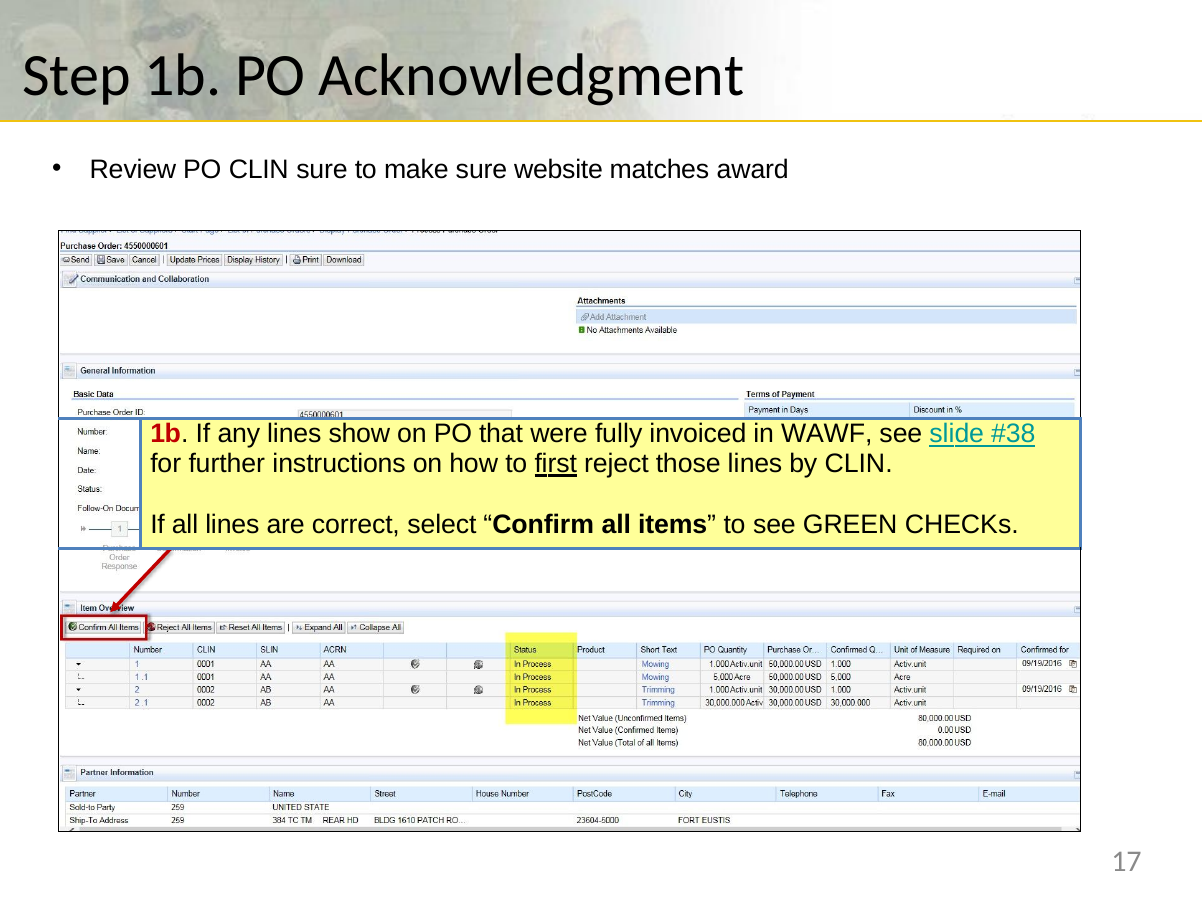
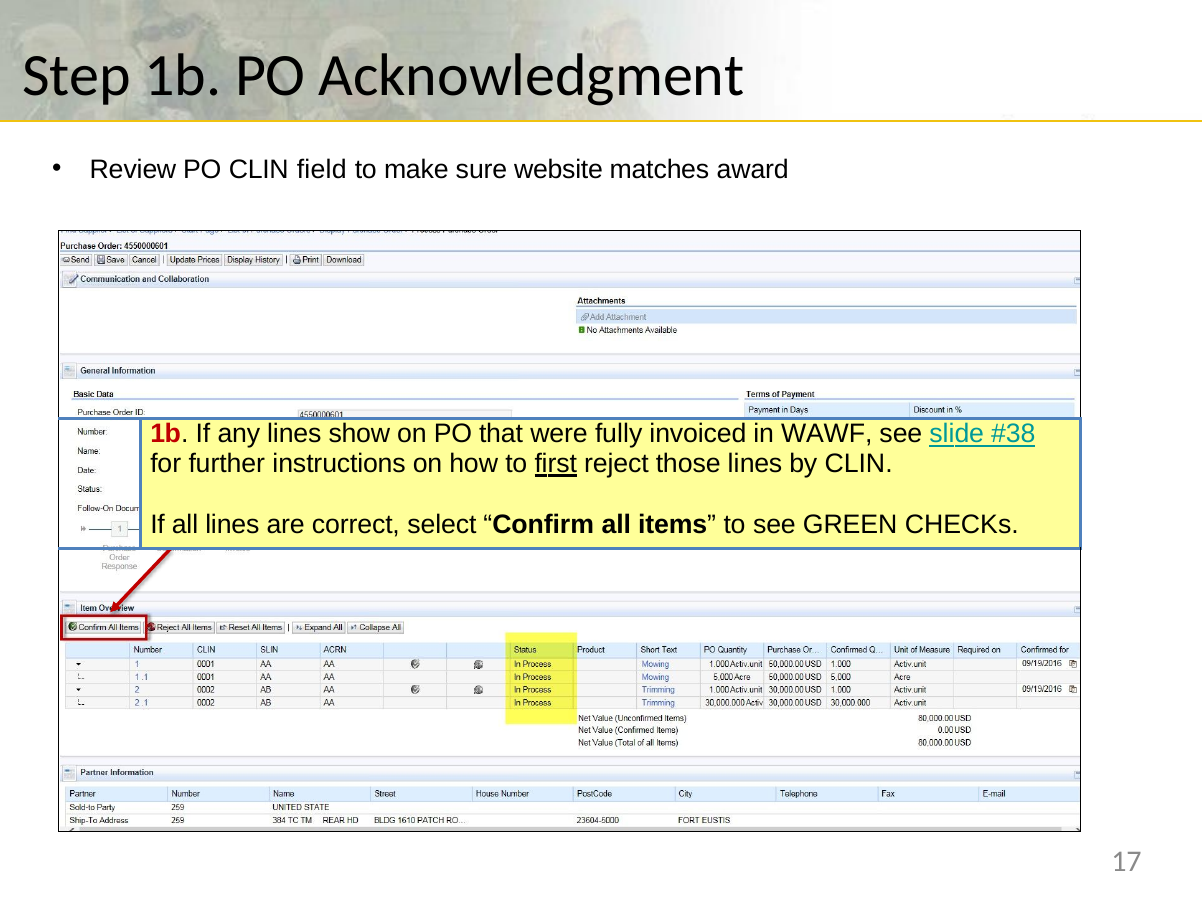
CLIN sure: sure -> field (322, 169)
